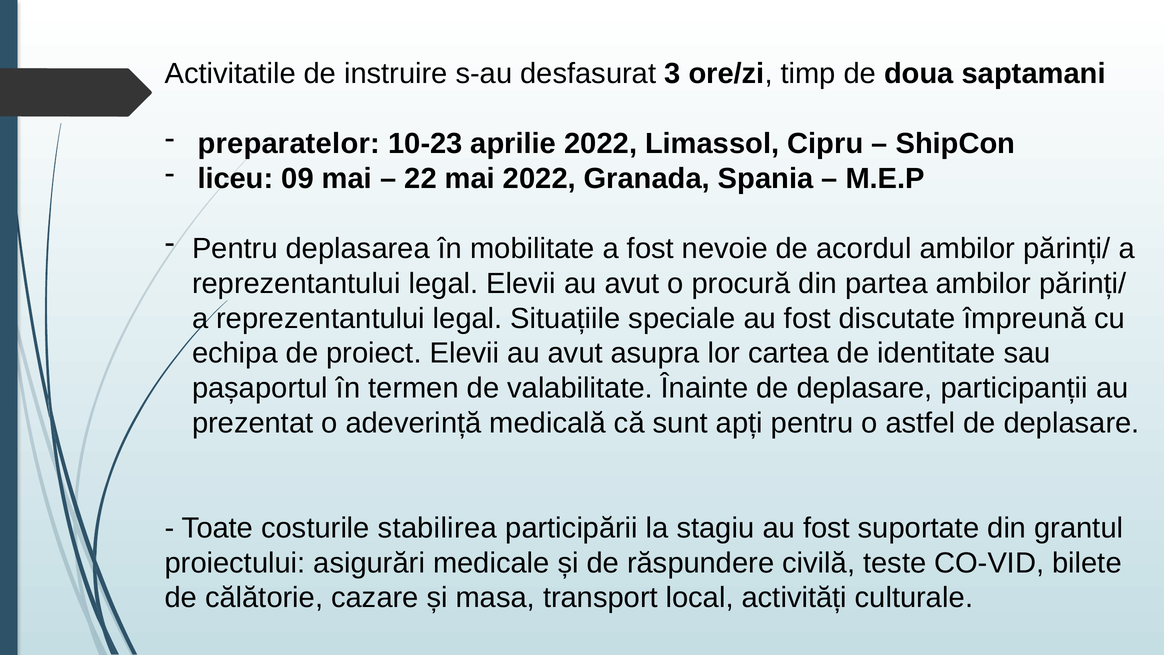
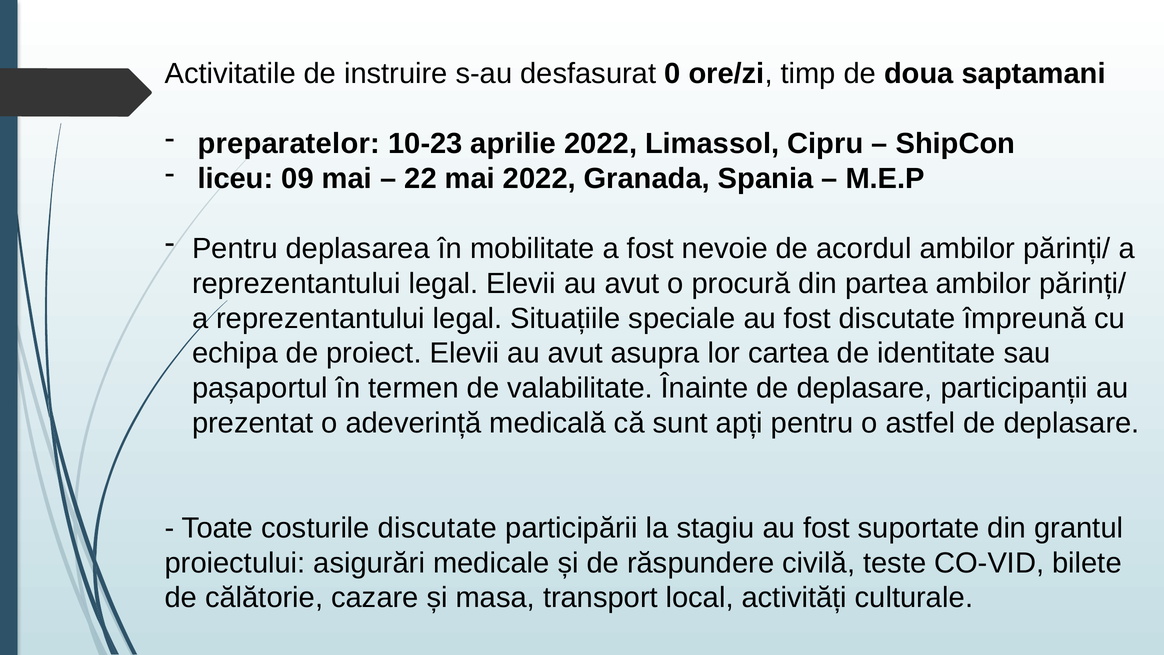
3: 3 -> 0 (672, 74)
costurile stabilirea: stabilirea -> discutate (437, 528)
